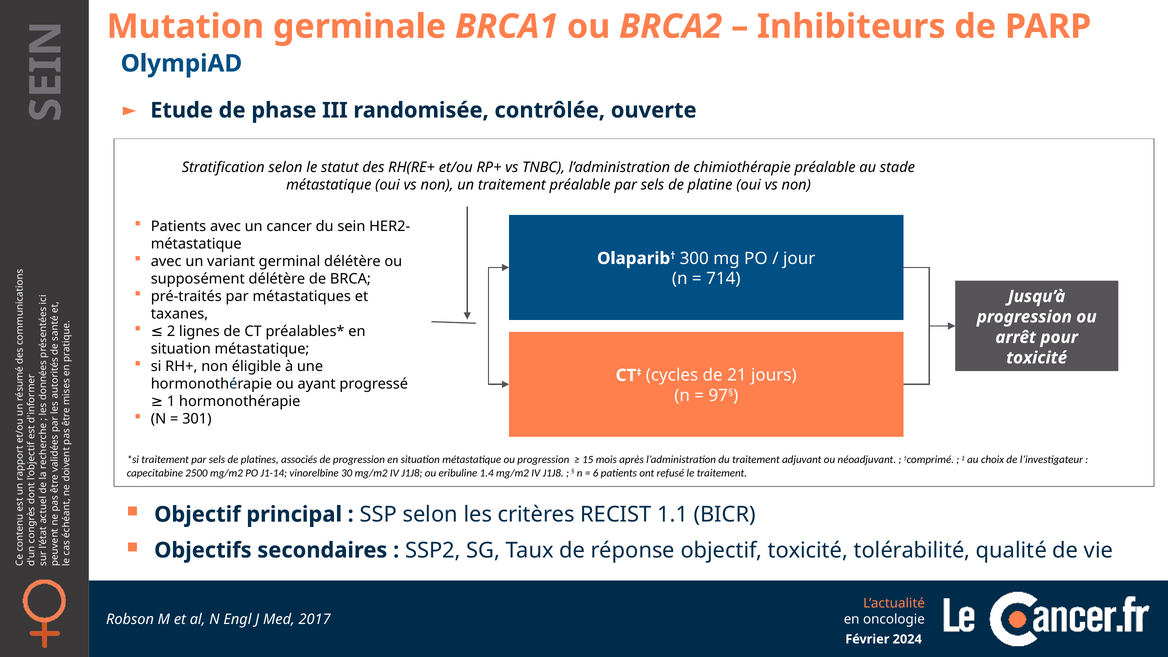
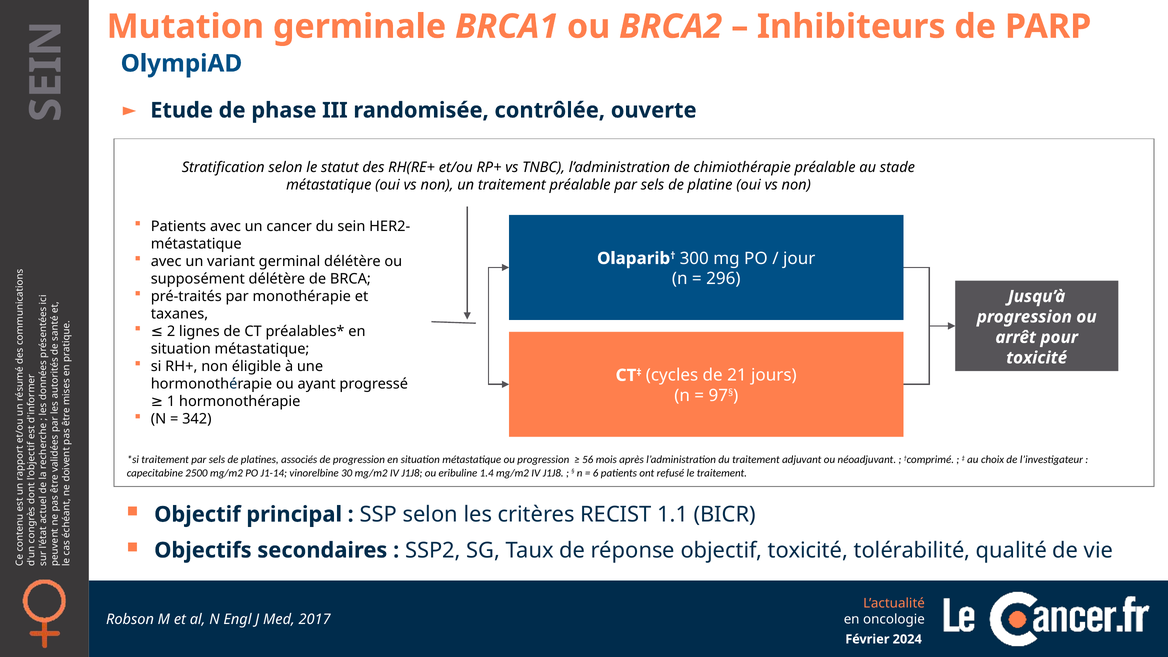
714: 714 -> 296 (723, 279)
métastatiques: métastatiques -> monothérapie (302, 296)
301: 301 -> 342 (197, 419)
15: 15 -> 56 (588, 460)
